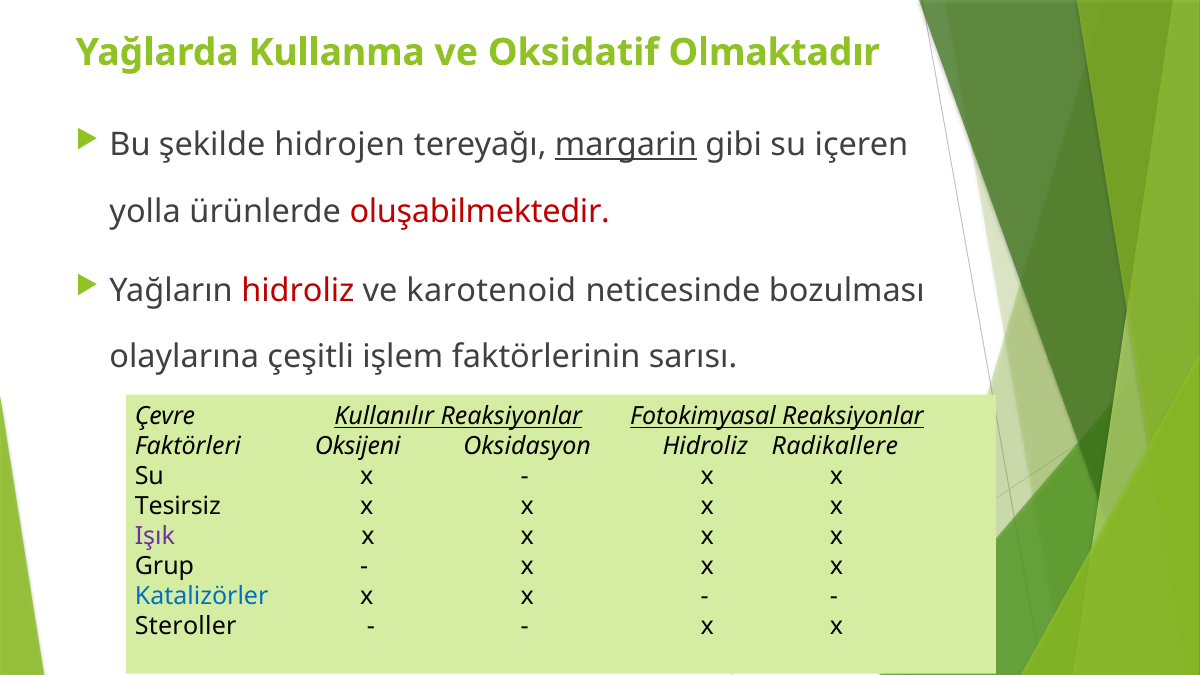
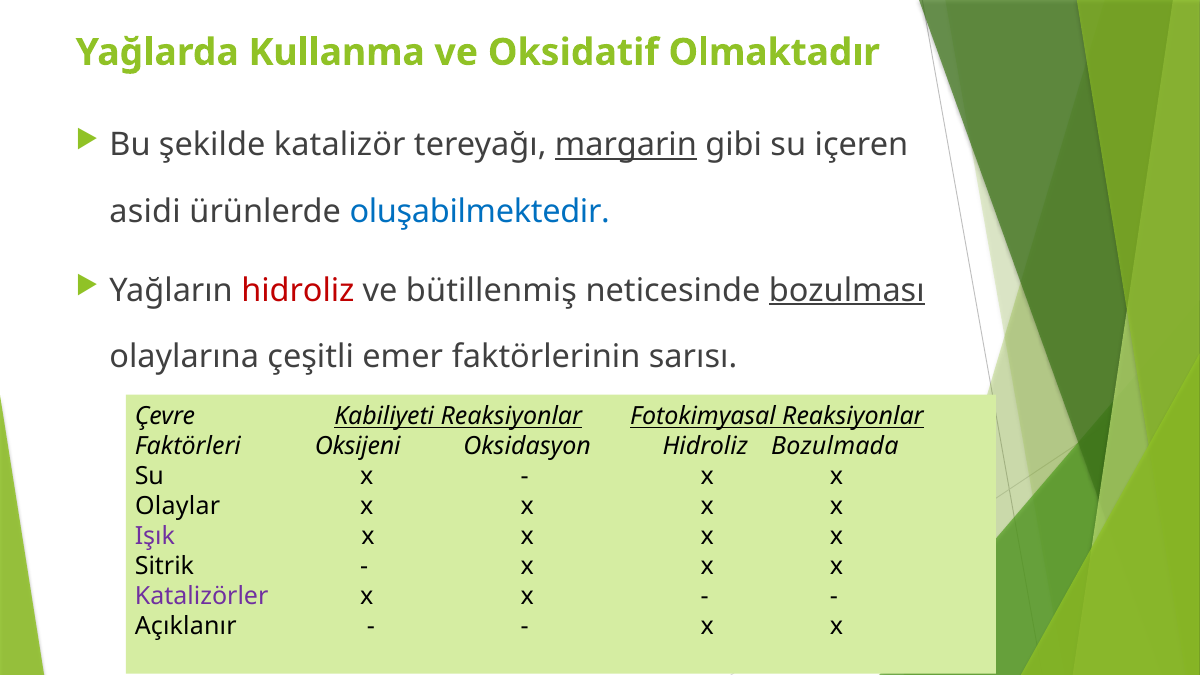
hidrojen: hidrojen -> katalizör (340, 145)
yolla: yolla -> asidi (145, 211)
oluşabilmektedir colour: red -> blue (480, 211)
karotenoid: karotenoid -> bütillenmiş (491, 290)
bozulması underline: none -> present (847, 290)
işlem: işlem -> emer (403, 357)
Kullanılır: Kullanılır -> Kabiliyeti (384, 416)
Radikallere: Radikallere -> Bozulmada (835, 446)
Tesirsiz: Tesirsiz -> Olaylar (178, 506)
Grup: Grup -> Sitrik (164, 566)
Katalizörler colour: blue -> purple (202, 596)
Steroller: Steroller -> Açıklanır (186, 626)
